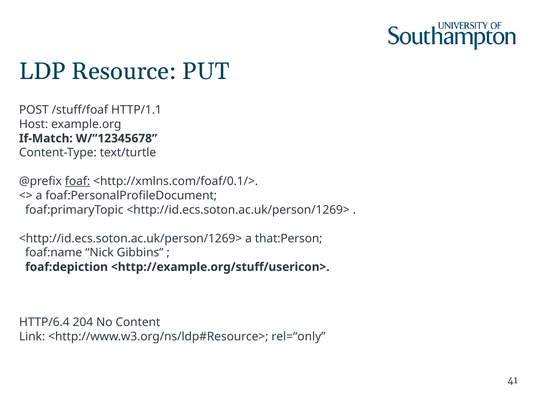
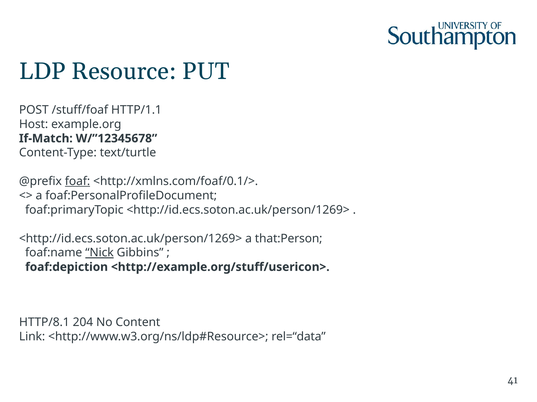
Nick underline: none -> present (100, 253)
HTTP/6.4: HTTP/6.4 -> HTTP/8.1 (44, 323)
rel=“only: rel=“only -> rel=“data (299, 337)
